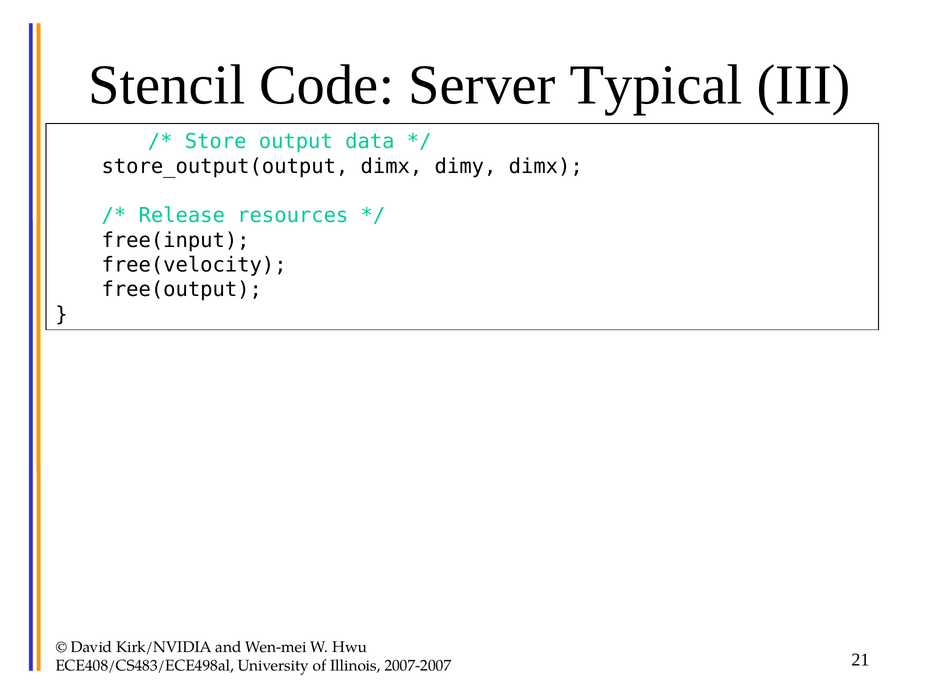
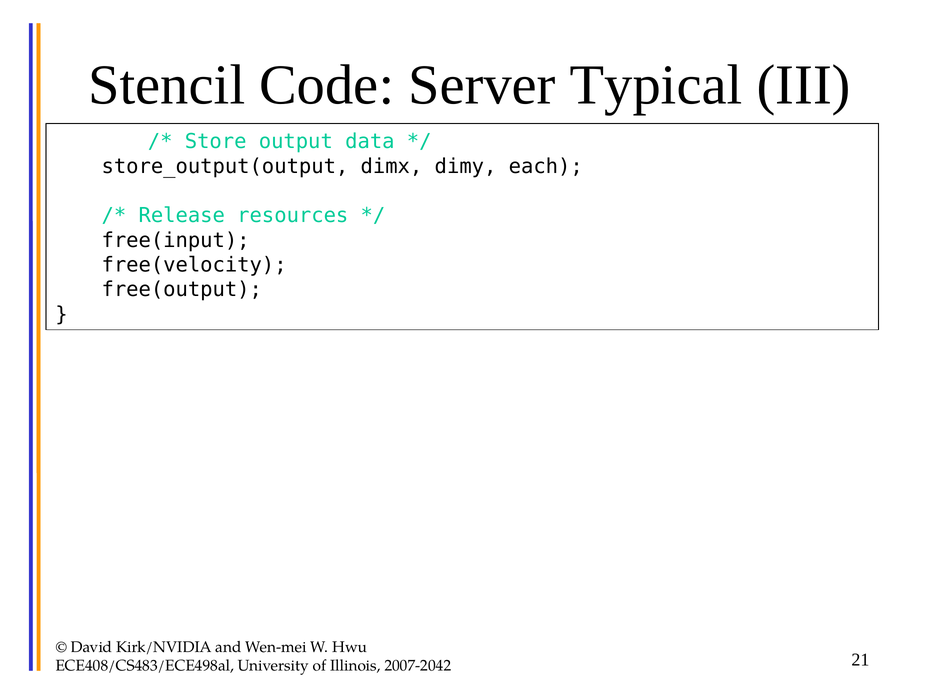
dimy dimx: dimx -> each (546, 166)
2007-2007: 2007-2007 -> 2007-2042 (418, 666)
